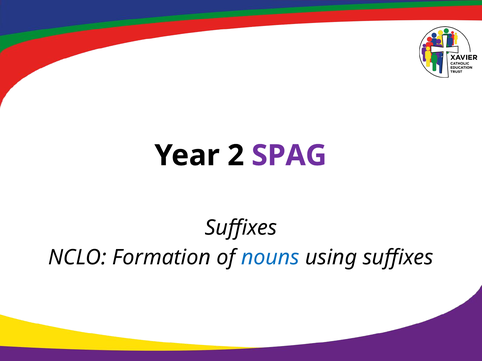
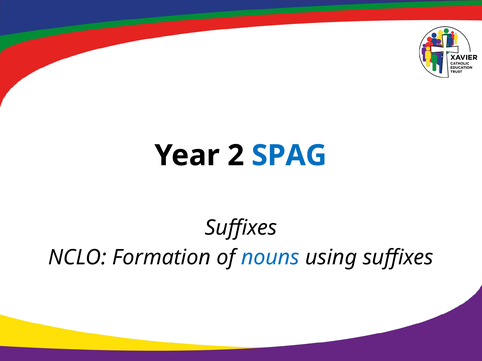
SPAG colour: purple -> blue (289, 156)
